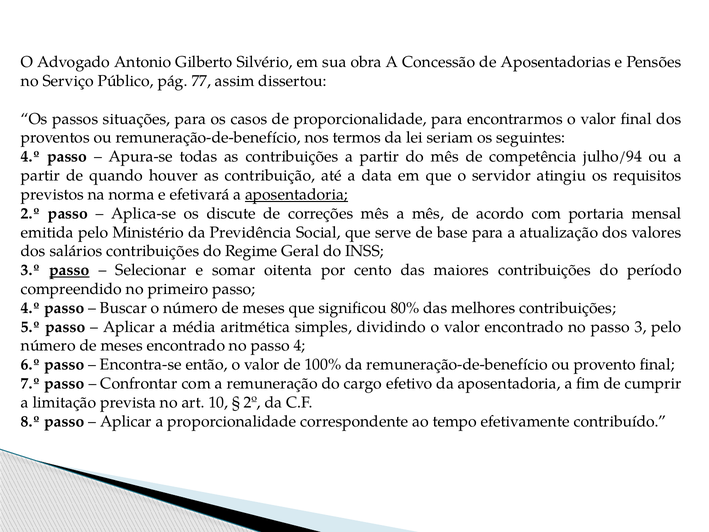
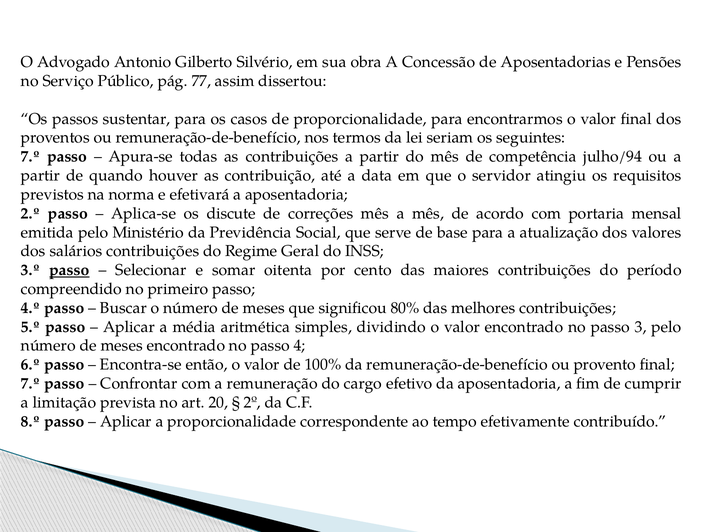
situações: situações -> sustentar (137, 119)
4.º: 4.º -> 7.º (31, 157)
aposentadoria underline: present -> none (296, 194)
10: 10 -> 20 (218, 402)
